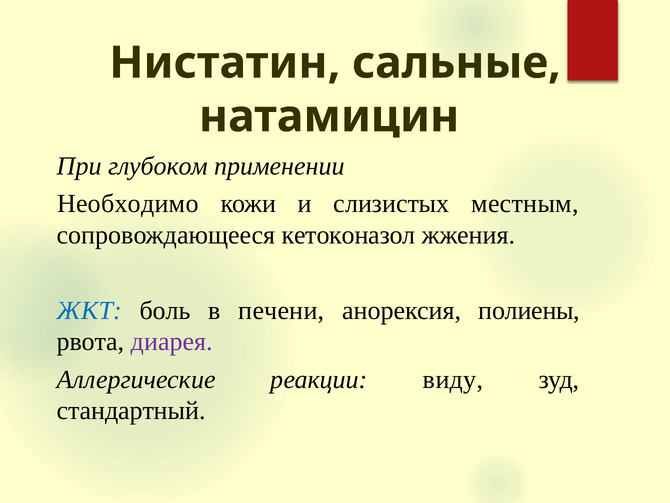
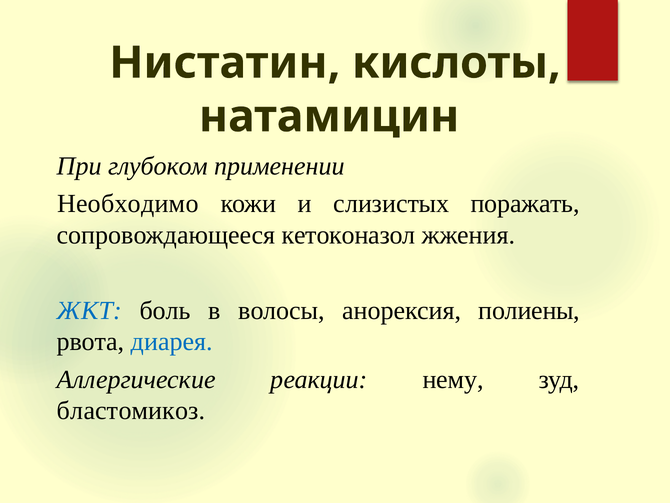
сальные: сальные -> кислоты (456, 63)
местным: местным -> поражать (525, 204)
печени: печени -> волосы (281, 310)
диарея colour: purple -> blue (172, 341)
виду: виду -> нему (453, 379)
стандартный: стандартный -> бластомикоз (131, 410)
